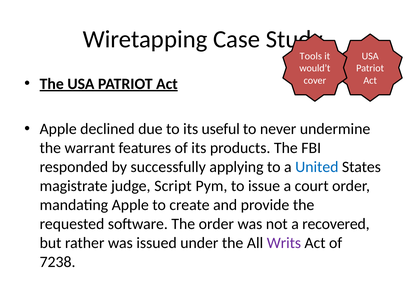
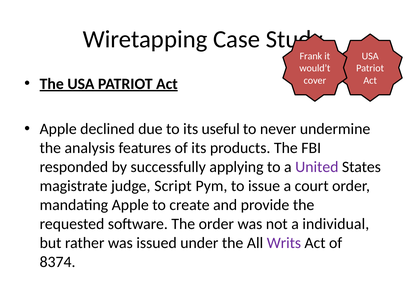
Tools: Tools -> Frank (311, 56)
warrant: warrant -> analysis (90, 148)
United colour: blue -> purple (317, 167)
recovered: recovered -> individual (336, 224)
7238: 7238 -> 8374 (58, 262)
